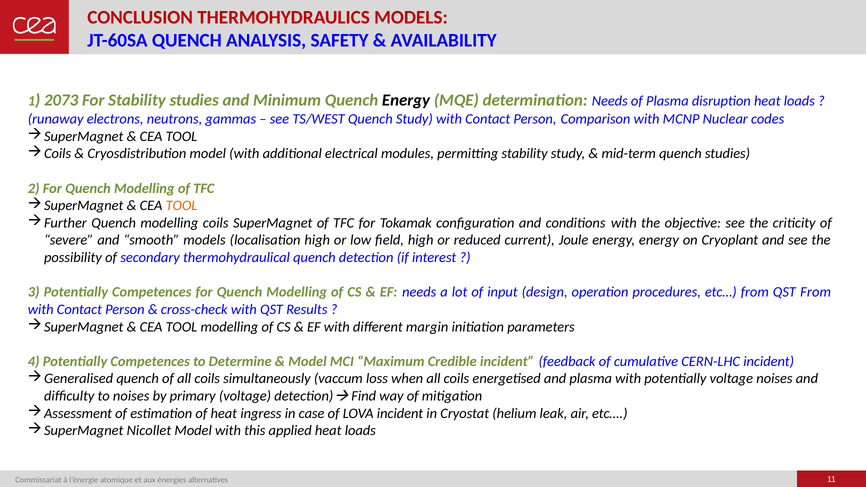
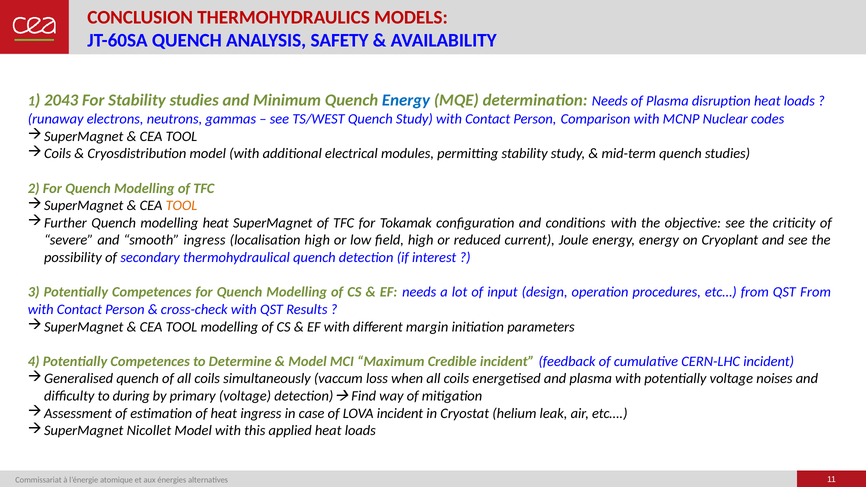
2073: 2073 -> 2043 (61, 100)
Energy colour: black -> blue (406, 100)
modelling coils: coils -> heat (216, 223)
smooth models: models -> ingress (204, 240)
to noises: noises -> during (131, 396)
